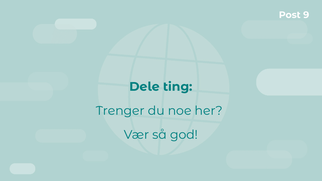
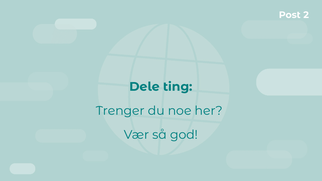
9: 9 -> 2 (306, 15)
